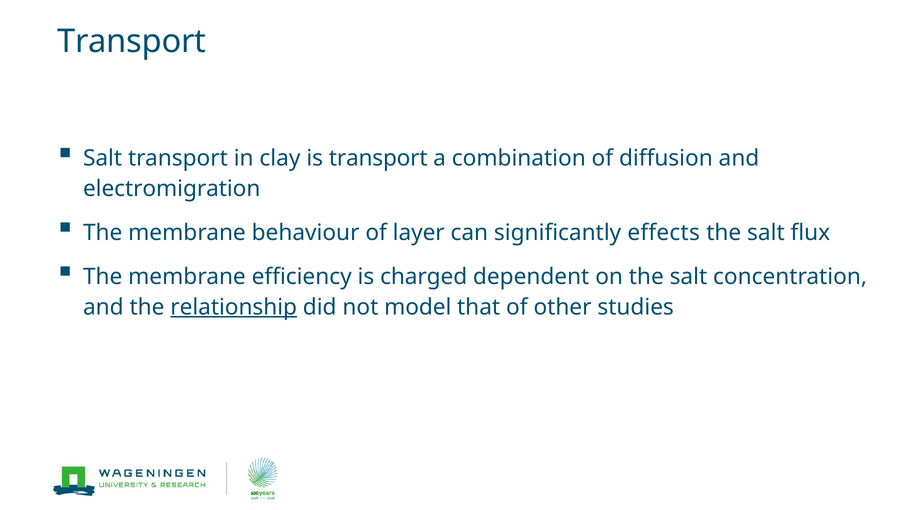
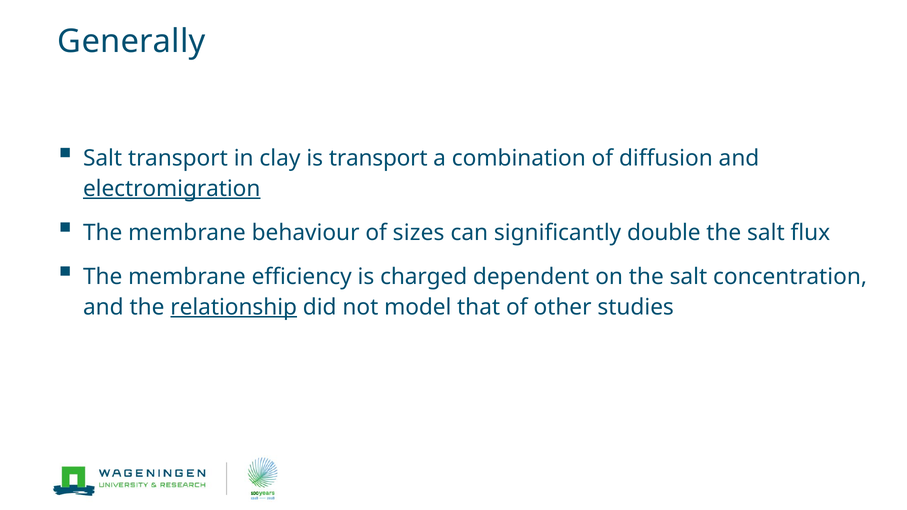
Transport: Transport -> Generally (131, 42)
electromigration underline: none -> present (172, 189)
layer: layer -> sizes (419, 233)
effects: effects -> double (664, 233)
